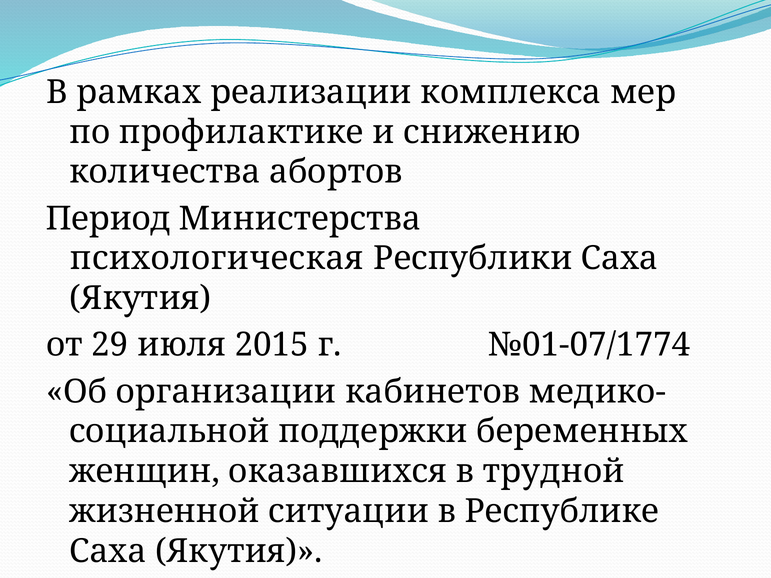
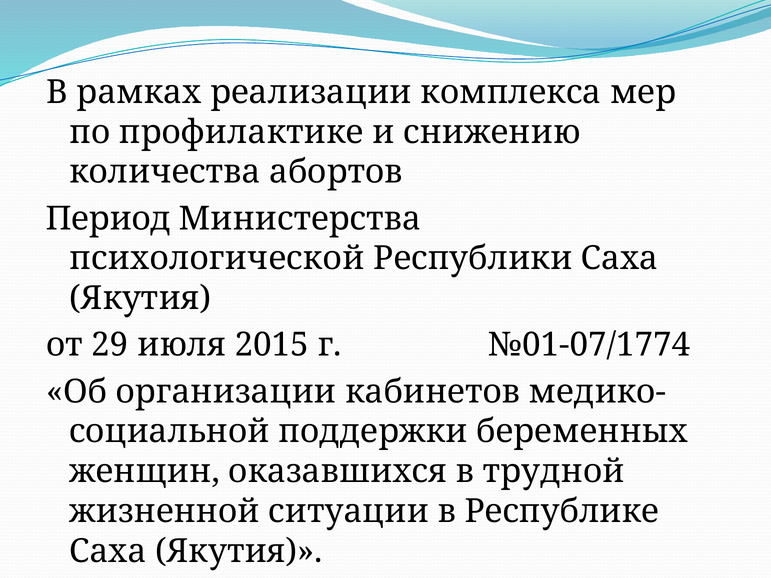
психологическая: психологическая -> психологической (217, 259)
